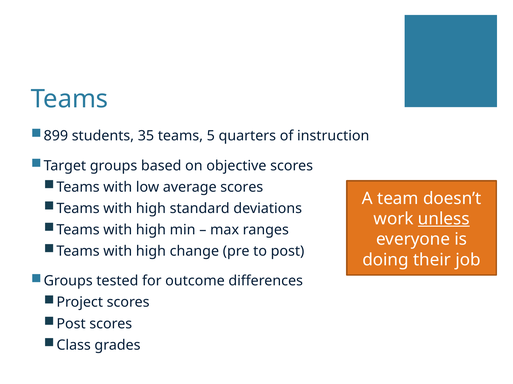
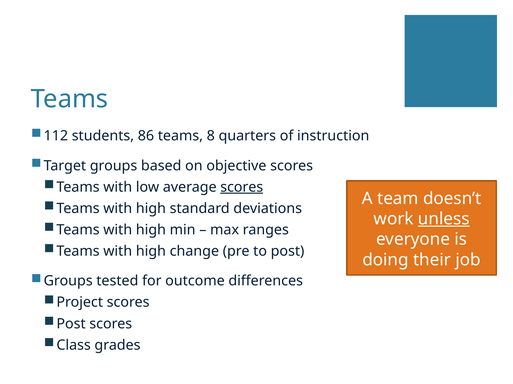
899: 899 -> 112 (56, 136)
35: 35 -> 86 (146, 136)
5: 5 -> 8 (211, 136)
scores underline: none -> present (242, 187)
